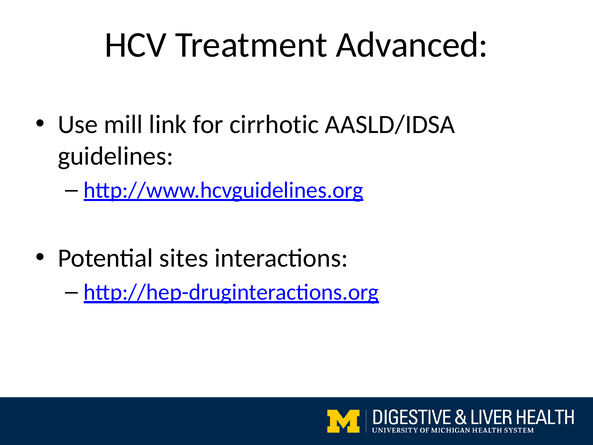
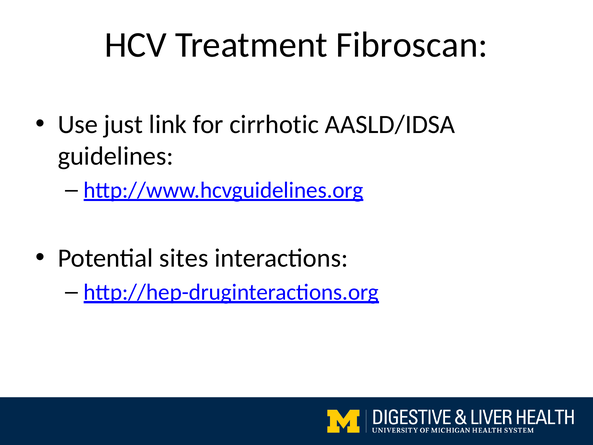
Advanced: Advanced -> Fibroscan (412, 45)
mill: mill -> just (123, 124)
